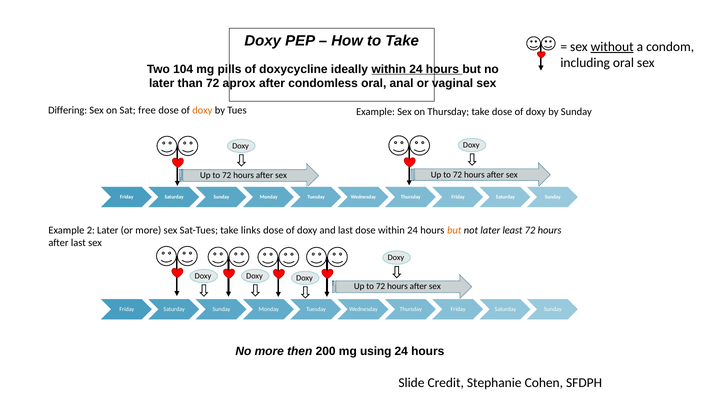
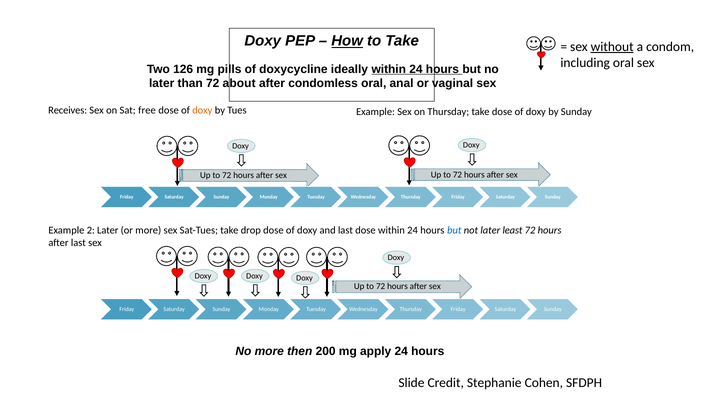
How underline: none -> present (347, 41)
104: 104 -> 126 (183, 69)
aprox: aprox -> about (239, 83)
Differing: Differing -> Receives (68, 110)
links: links -> drop (251, 230)
but colour: orange -> blue (454, 230)
using: using -> apply (376, 351)
